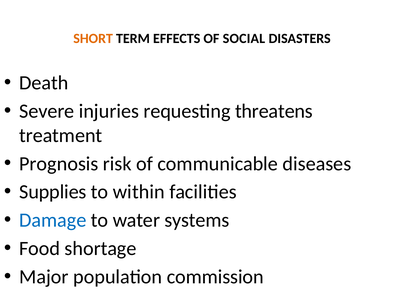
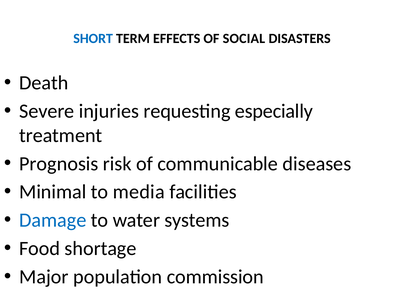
SHORT colour: orange -> blue (93, 39)
threatens: threatens -> especially (274, 111)
Supplies: Supplies -> Minimal (53, 192)
within: within -> media (139, 192)
